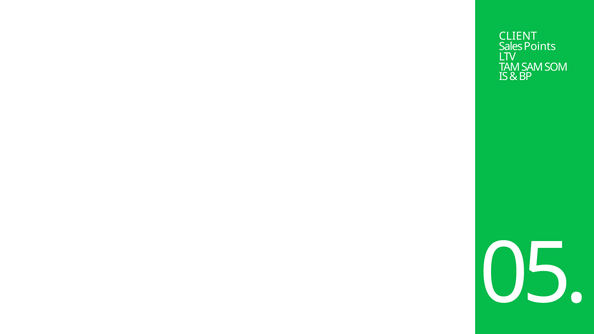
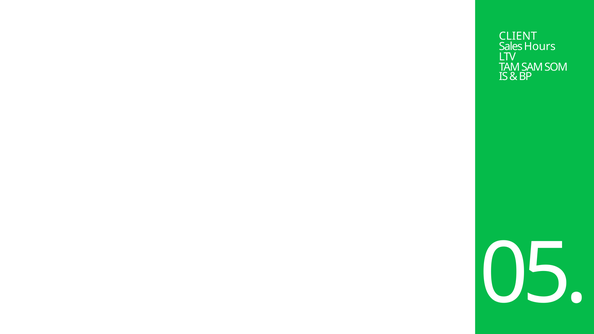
Points: Points -> Hours (540, 46)
